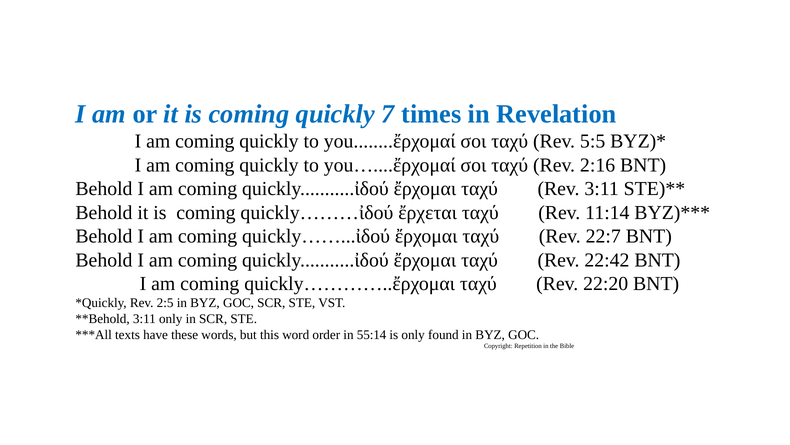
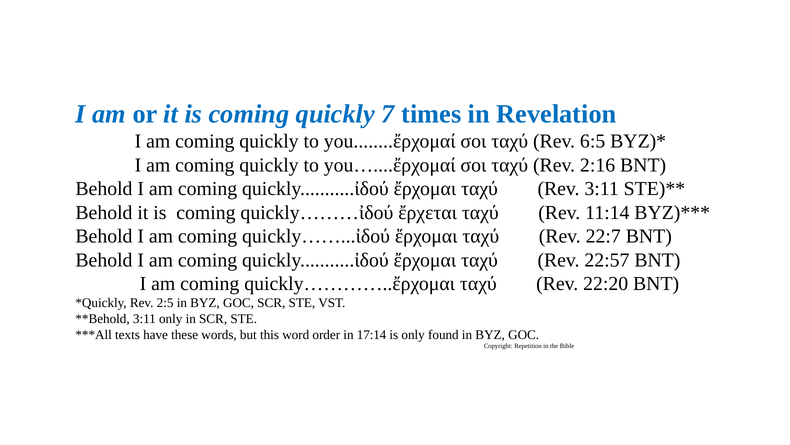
5:5: 5:5 -> 6:5 (593, 141)
22:42: 22:42 -> 22:57 (607, 260)
55:14: 55:14 -> 17:14 (372, 334)
